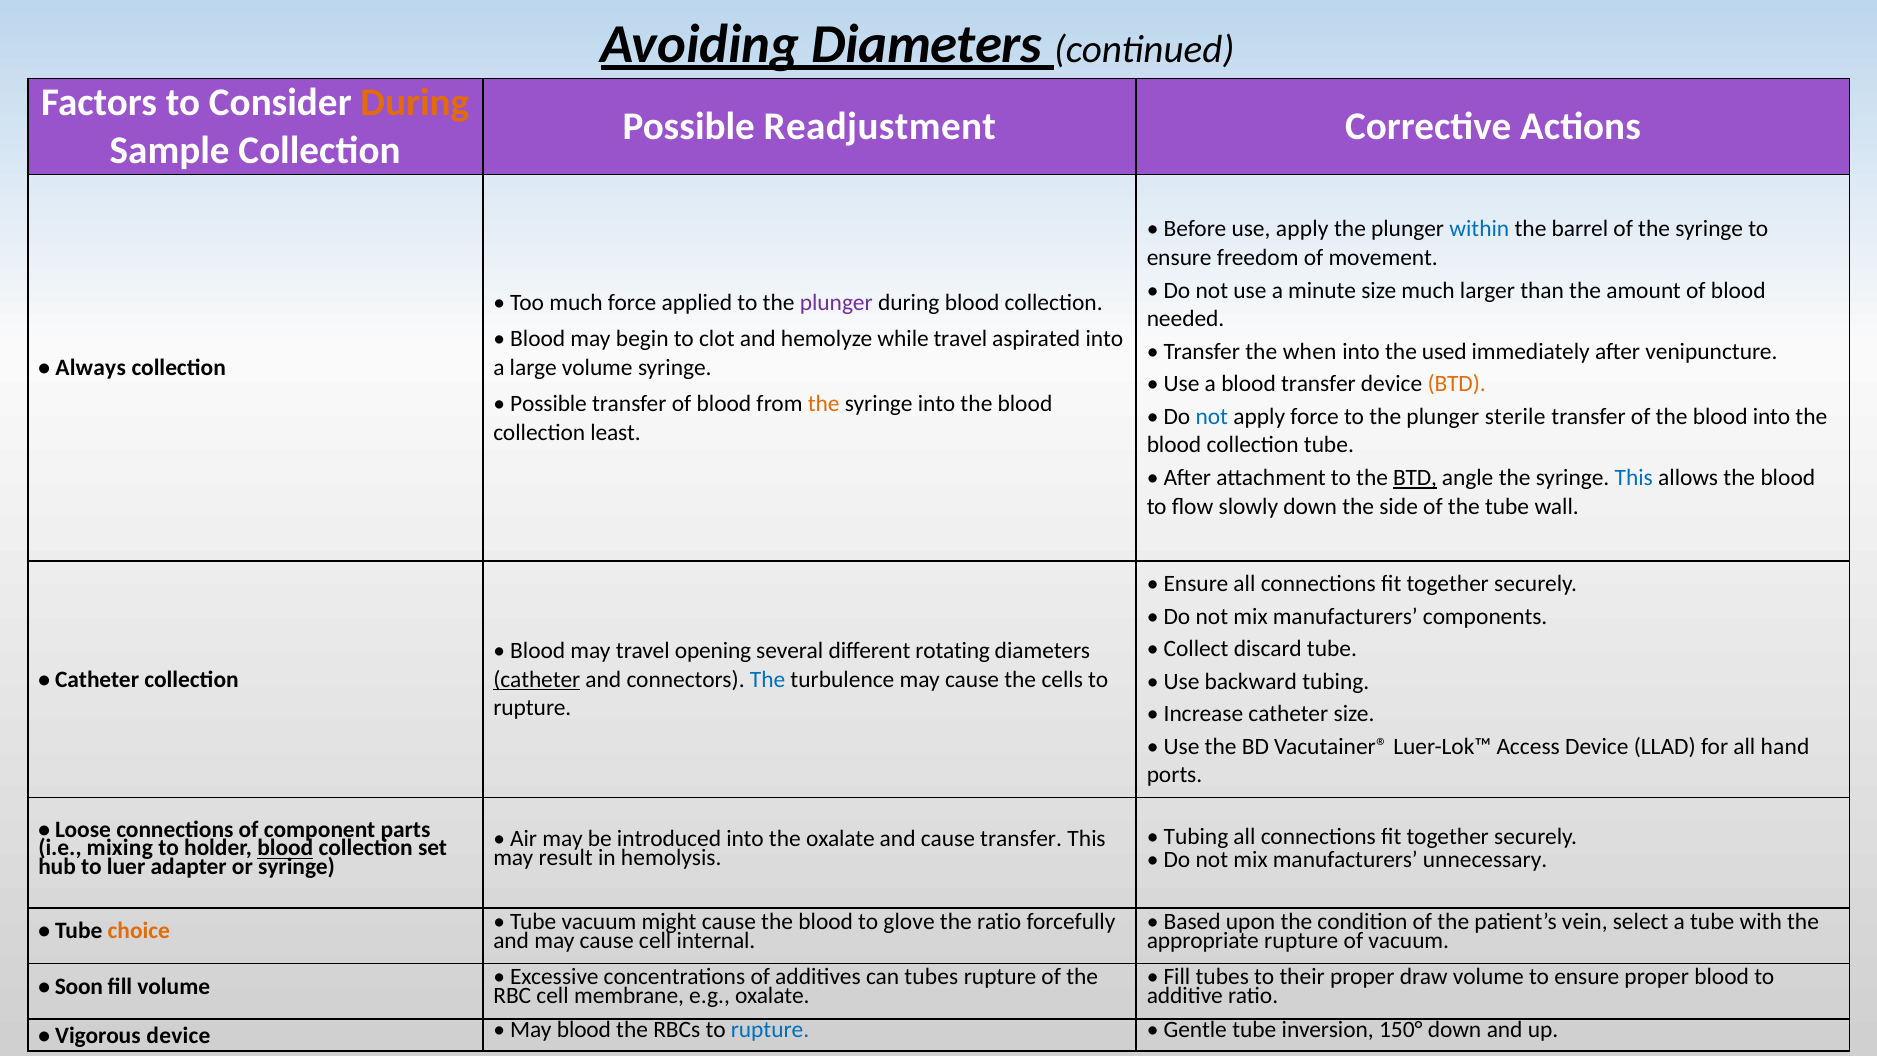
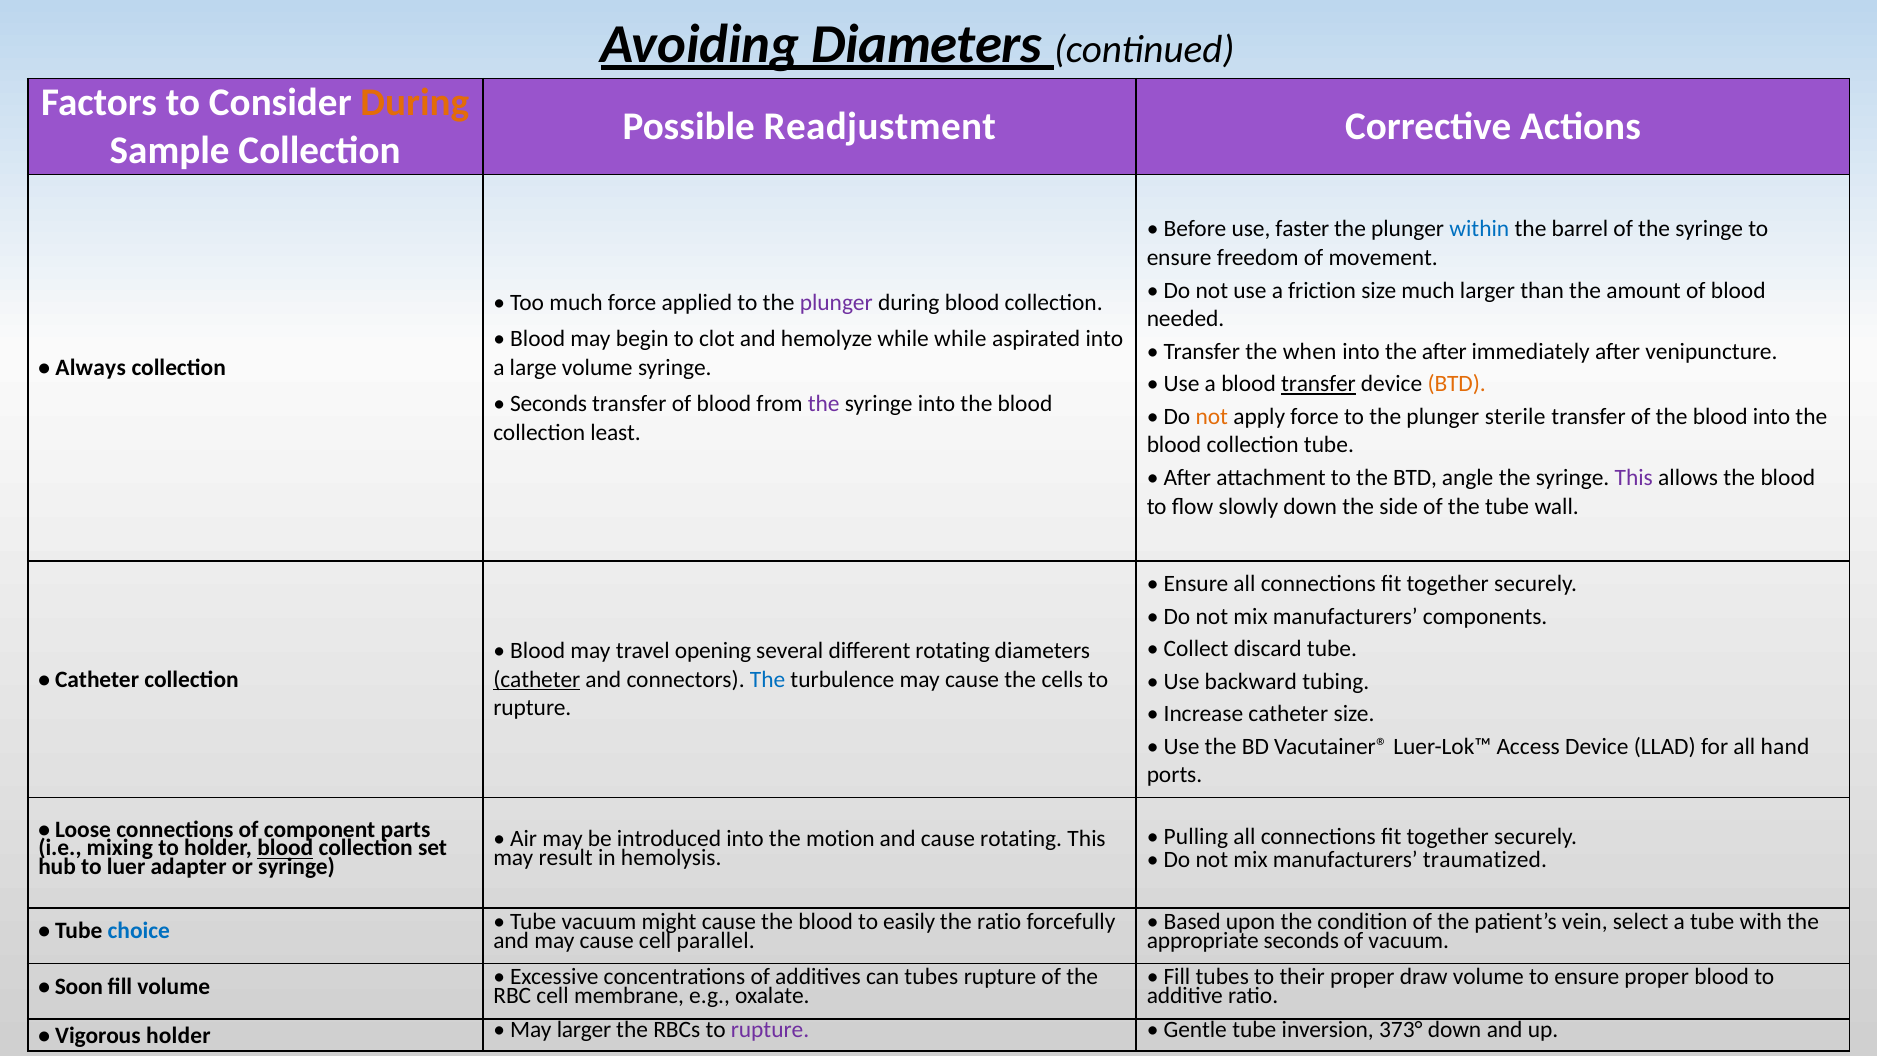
use apply: apply -> faster (1302, 229)
minute: minute -> friction (1322, 290)
while travel: travel -> while (960, 339)
the used: used -> after (1444, 351)
transfer underline: none -> present (1318, 384)
Possible: Possible -> Seconds (549, 404)
the colour: orange -> purple (824, 404)
not colour: blue -> orange (1212, 417)
BTD underline: present -> none (1415, 478)
This colour: blue -> purple (1634, 478)
Tubing: Tubing -> Pulling (1196, 837)
the oxalate: oxalate -> motion (840, 839)
cause transfer: transfer -> rotating (1021, 839)
unnecessary: unnecessary -> traumatized (1485, 859)
choice colour: orange -> blue (139, 931)
glove: glove -> easily (909, 922)
internal: internal -> parallel (716, 940)
appropriate rupture: rupture -> seconds (1301, 940)
Vigorous device: device -> holder (178, 1036)
May blood: blood -> larger (584, 1030)
rupture colour: blue -> purple (770, 1030)
150°: 150° -> 373° (1401, 1030)
